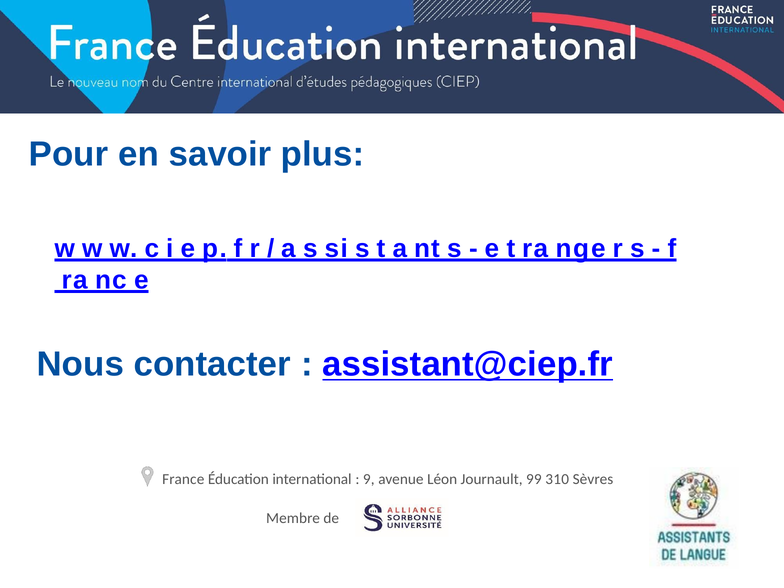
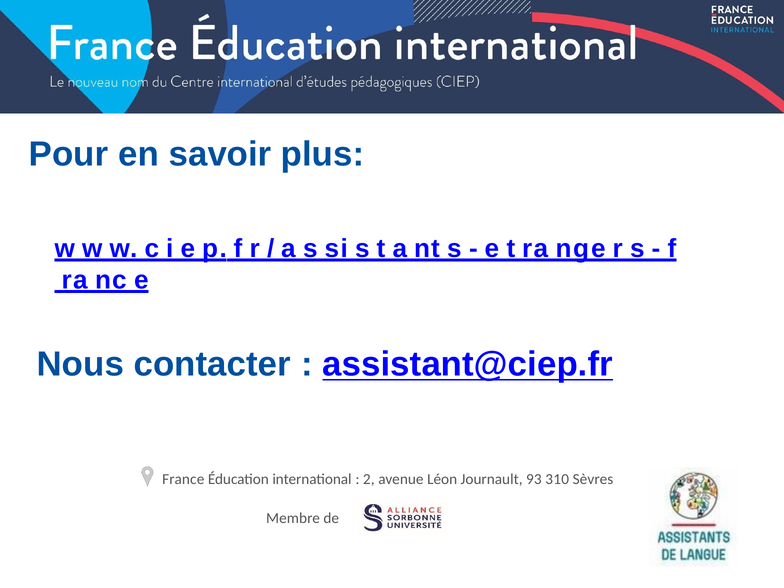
9: 9 -> 2 (369, 479)
99: 99 -> 93 (534, 479)
